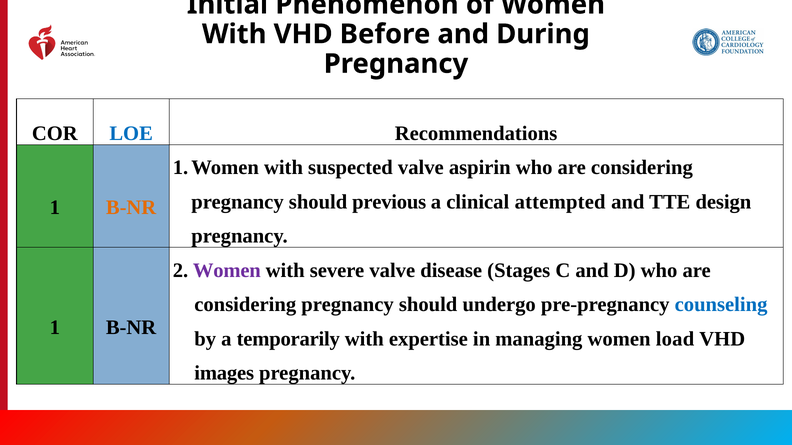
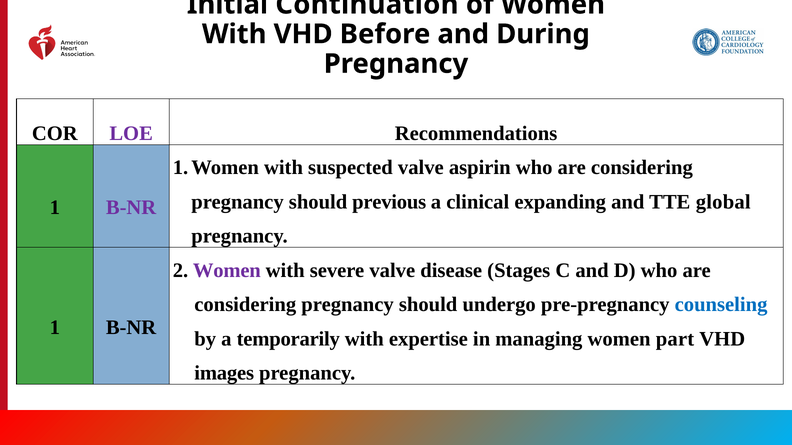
Phenomenon: Phenomenon -> Continuation (367, 4)
LOE colour: blue -> purple (131, 133)
attempted: attempted -> expanding (560, 202)
design: design -> global (723, 202)
B-NR colour: orange -> purple (131, 208)
load: load -> part (675, 339)
